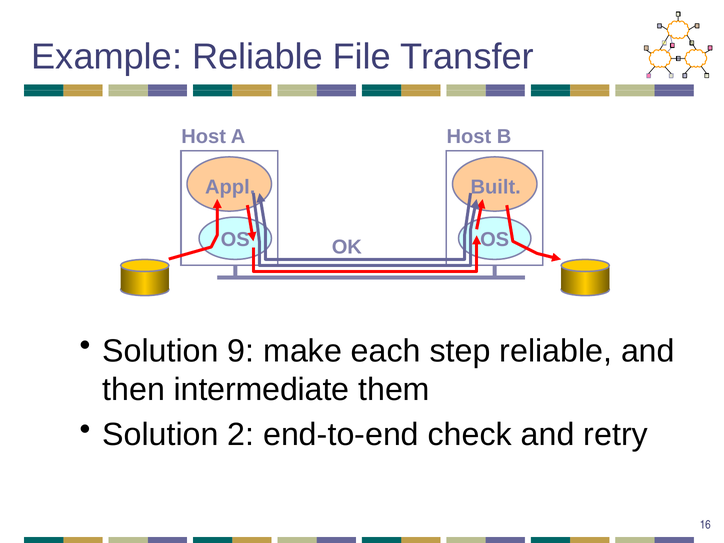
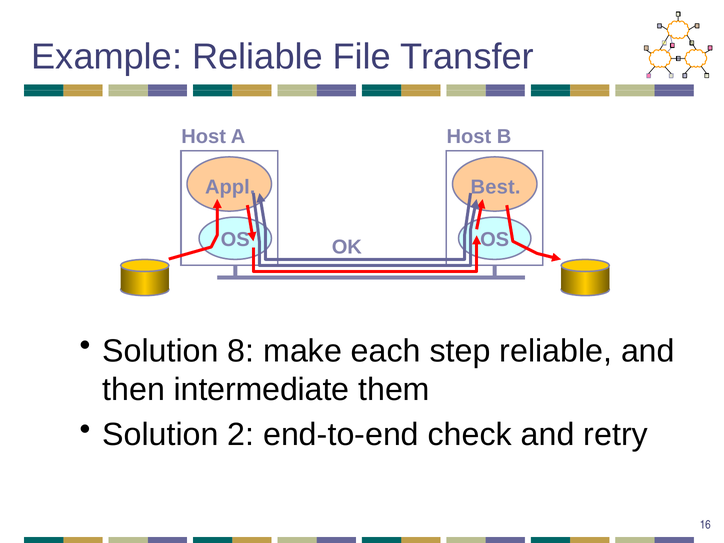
Built: Built -> Best (496, 187)
9: 9 -> 8 (241, 351)
